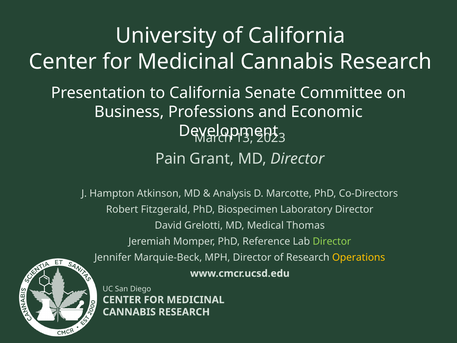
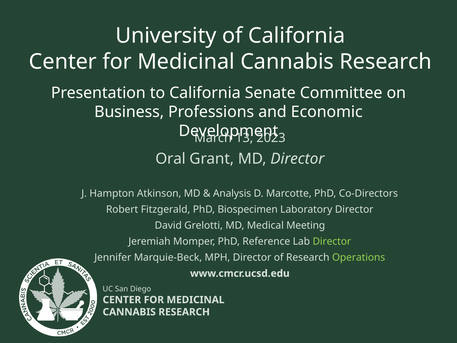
Pain: Pain -> Oral (171, 159)
Thomas: Thomas -> Meeting (306, 225)
Operations colour: yellow -> light green (359, 257)
